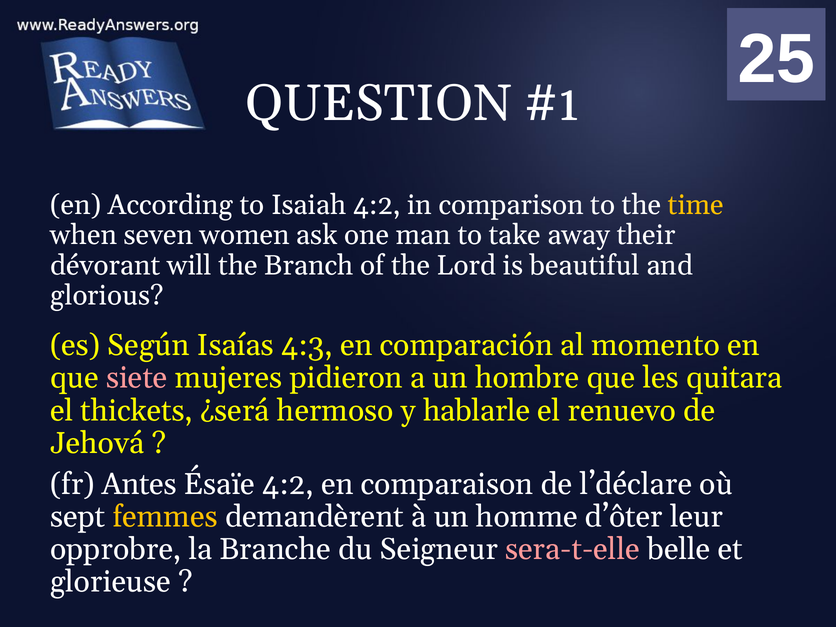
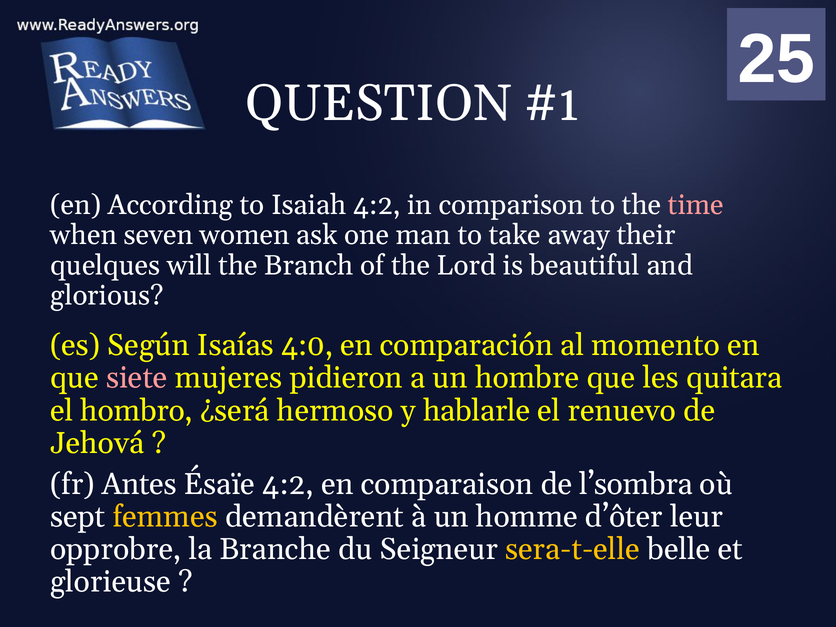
time colour: yellow -> pink (696, 205)
dévorant: dévorant -> quelques (105, 265)
4:3: 4:3 -> 4:0 (307, 345)
thickets: thickets -> hombro (137, 411)
l’déclare: l’déclare -> l’sombra (636, 484)
sera-t-elle colour: pink -> yellow (572, 549)
